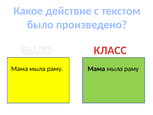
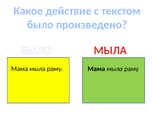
БЫЛО КЛАСС: КЛАСС -> МЫЛА (110, 50)
